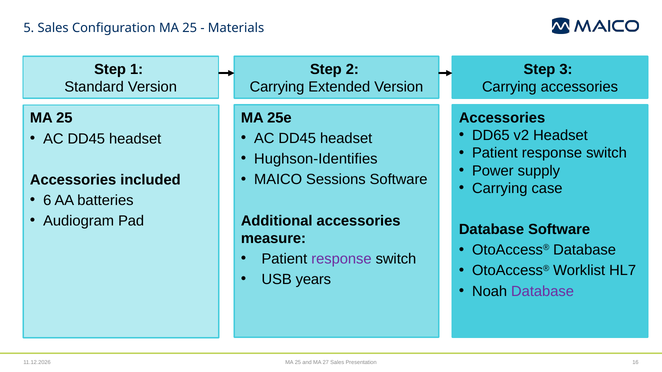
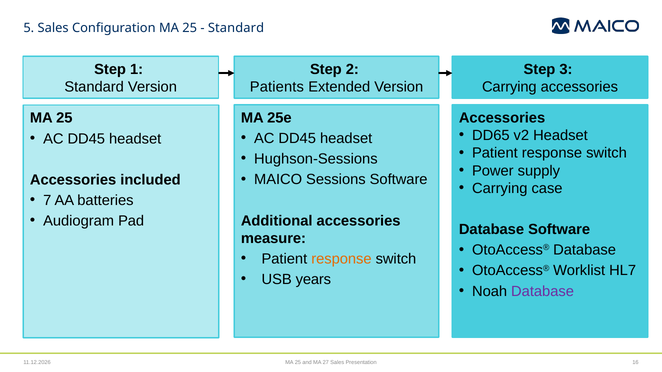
Materials: Materials -> Standard (236, 28)
Carrying: Carrying -> Patients (277, 87)
Hughson-Identifies: Hughson-Identifies -> Hughson-Sessions (316, 159)
6: 6 -> 7 (47, 201)
response colour: purple -> orange (341, 259)
